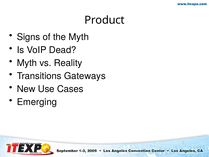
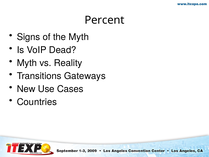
Product: Product -> Percent (104, 20)
Emerging: Emerging -> Countries (37, 102)
